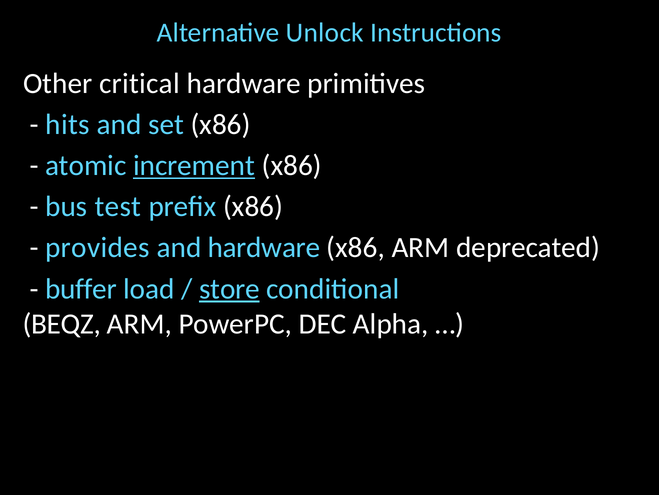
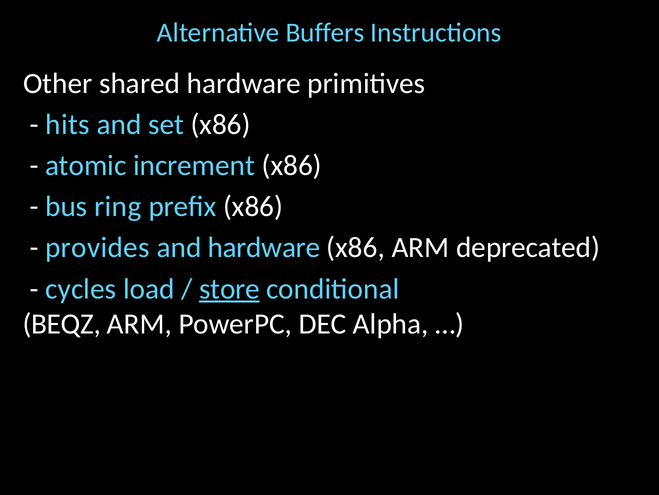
Unlock: Unlock -> Buffers (325, 33)
critical: critical -> shared (140, 83)
increment underline: present -> none (194, 165)
test: test -> ring (118, 206)
buffer: buffer -> cycles (81, 288)
